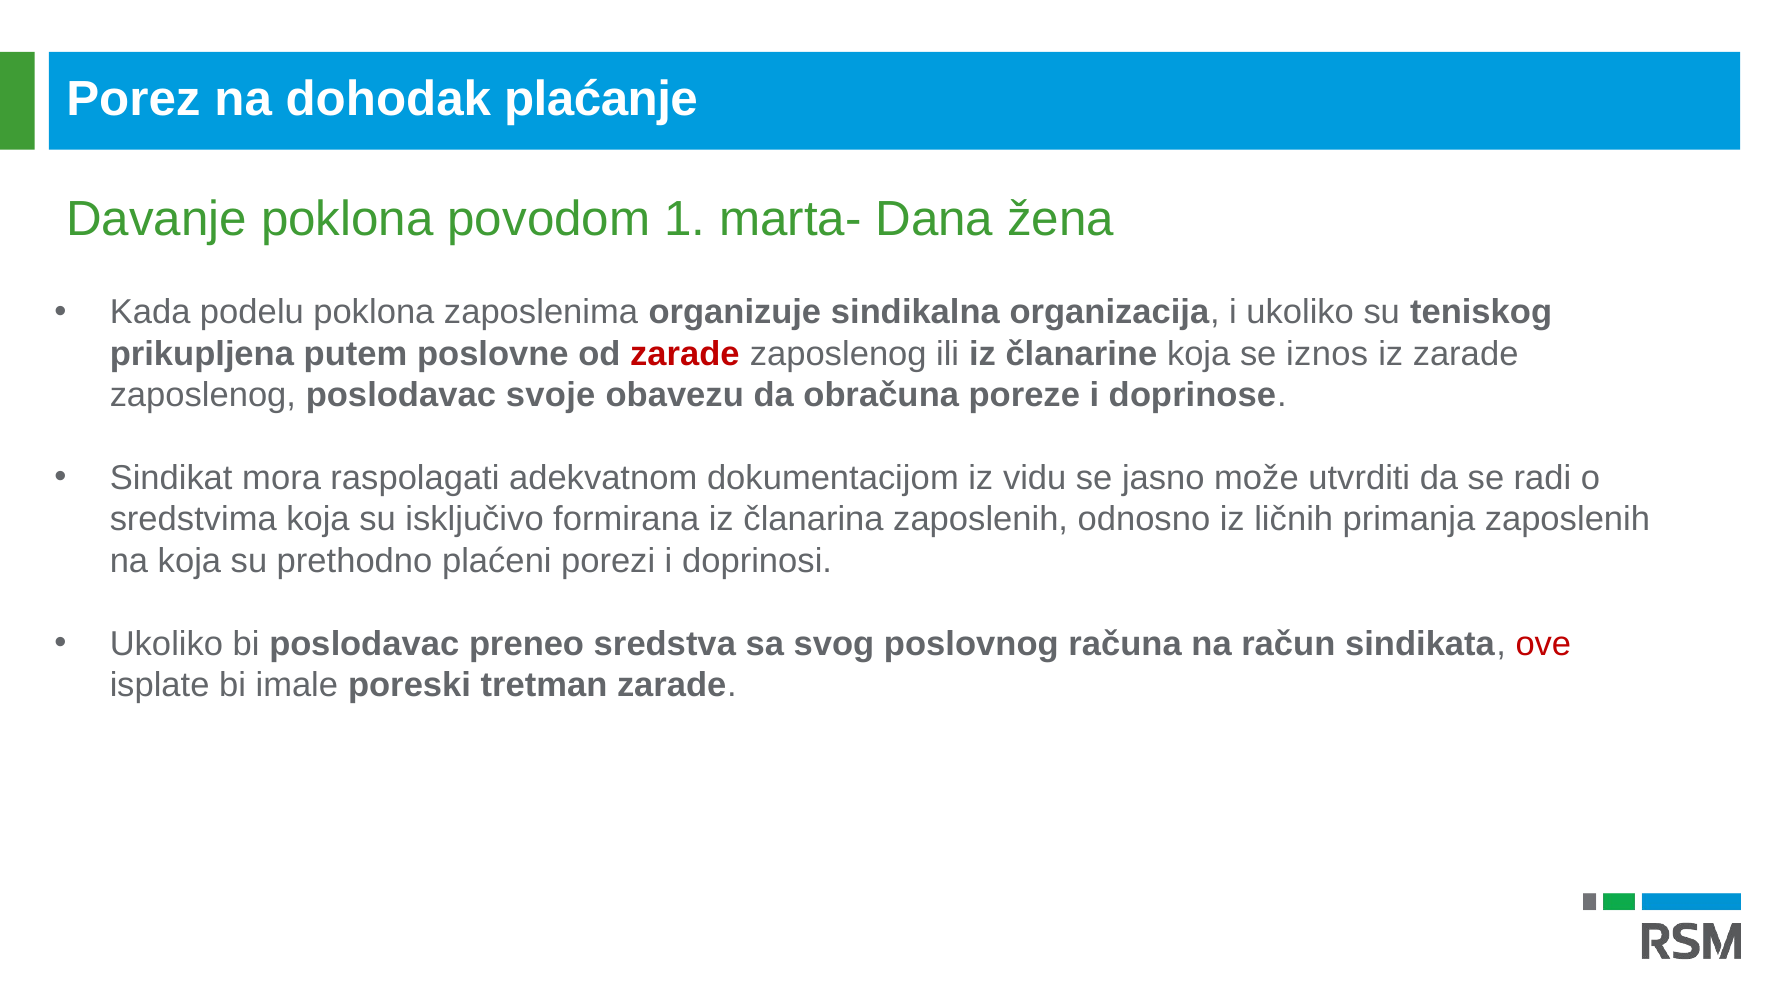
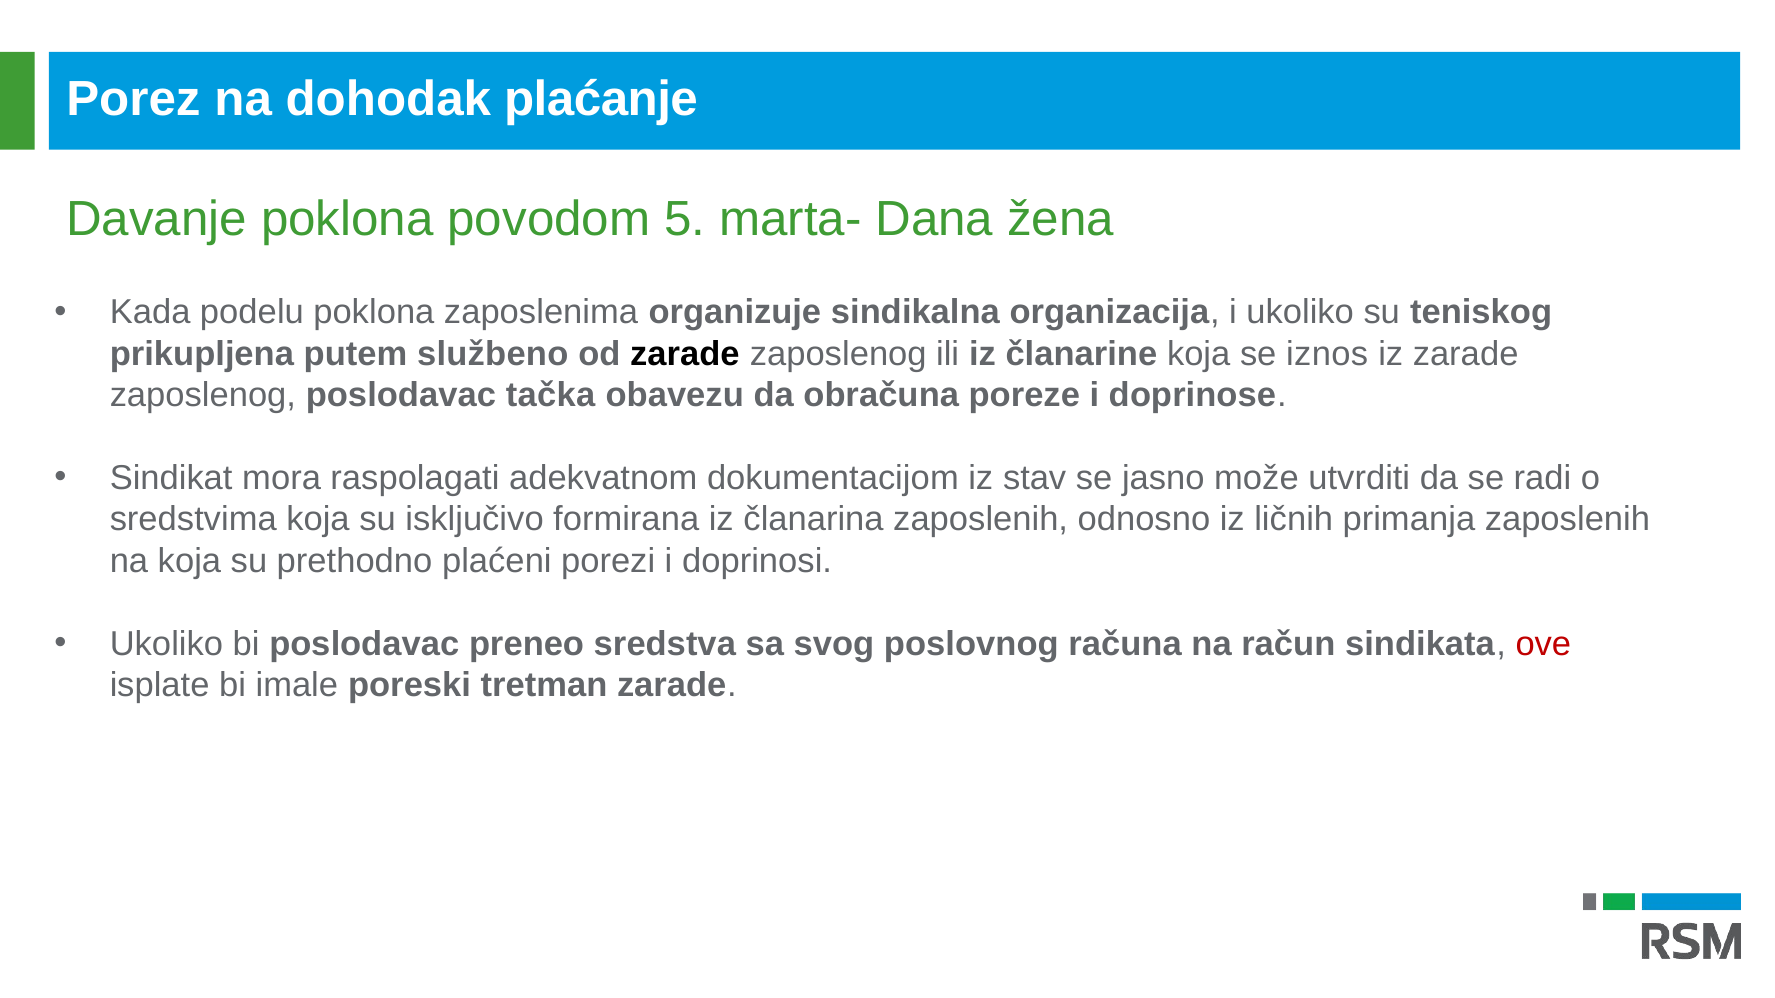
1: 1 -> 5 (685, 220)
poslovne: poslovne -> službeno (493, 354)
zarade colour: red -> black (685, 354)
svoje: svoje -> tačka (551, 396)
vidu: vidu -> stav (1035, 478)
